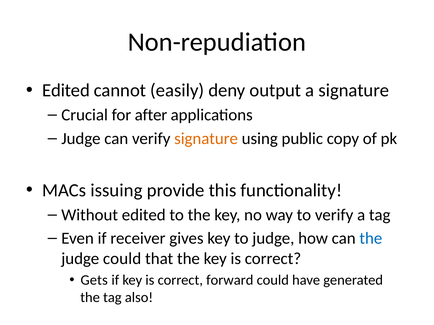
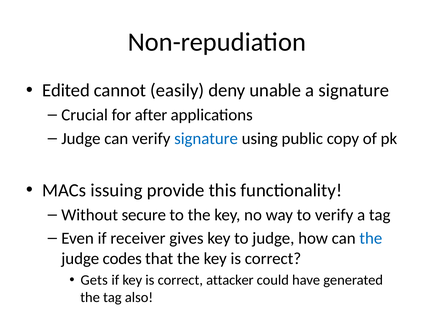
output: output -> unable (275, 91)
signature colour: orange -> blue (206, 139)
Without edited: edited -> secure (144, 215)
judge could: could -> codes (122, 259)
forward: forward -> attacker (230, 281)
